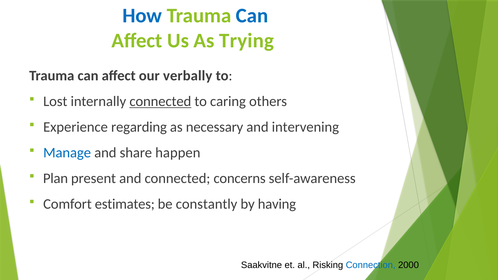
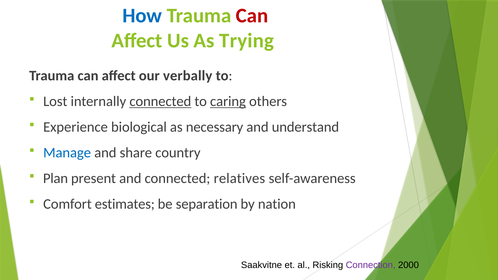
Can colour: blue -> red (252, 16)
caring underline: none -> present (228, 101)
regarding: regarding -> biological (139, 127)
intervening: intervening -> understand (305, 127)
happen: happen -> country (178, 153)
concerns: concerns -> relatives (239, 179)
constantly: constantly -> separation (207, 204)
having: having -> nation (277, 204)
Connection colour: blue -> purple (371, 265)
